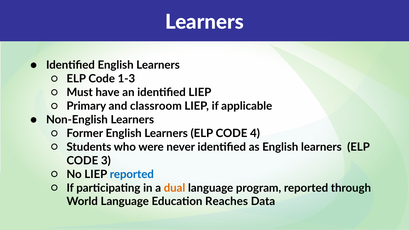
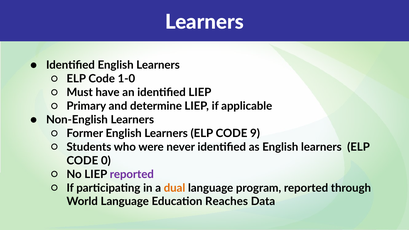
1-3: 1-3 -> 1-0 (126, 79)
classroom: classroom -> determine (156, 106)
4: 4 -> 9 (255, 133)
3: 3 -> 0 (106, 161)
reported colour: blue -> purple (132, 174)
